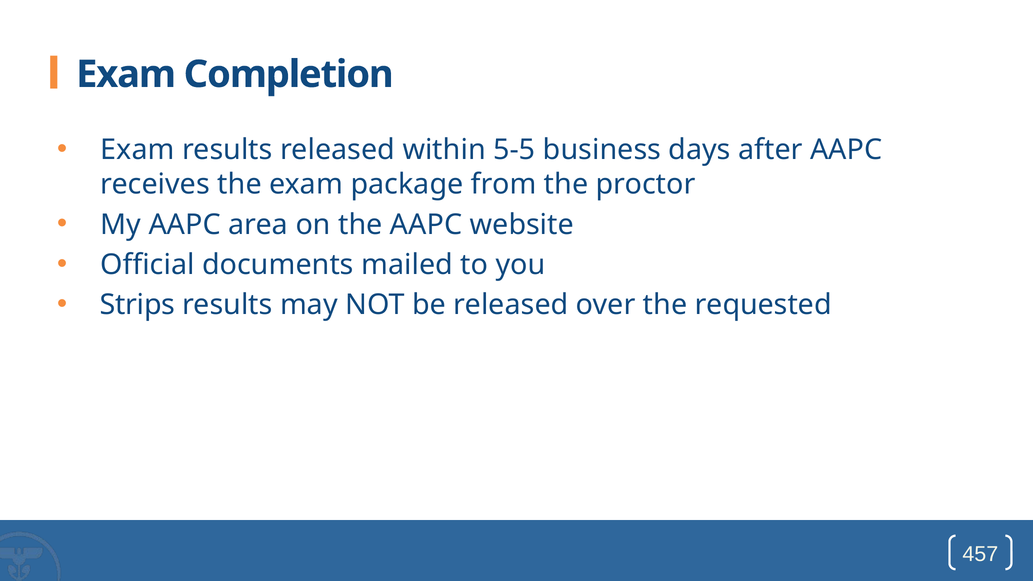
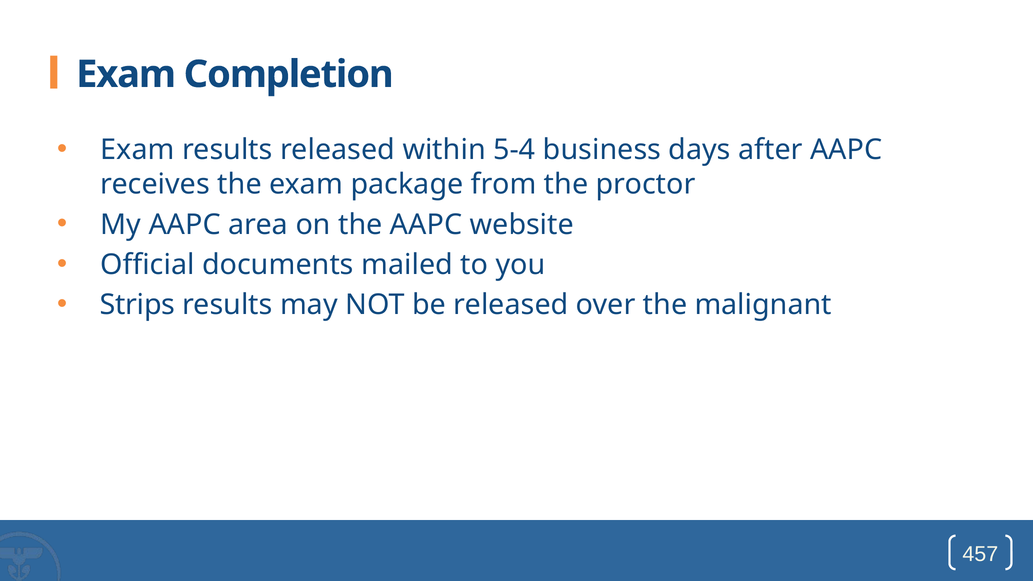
5-5: 5-5 -> 5-4 (514, 150)
requested: requested -> malignant (763, 305)
